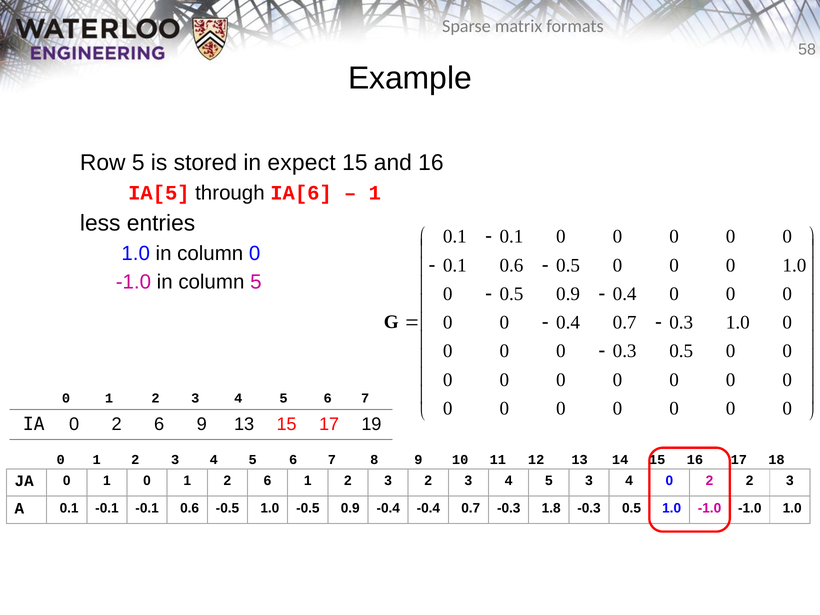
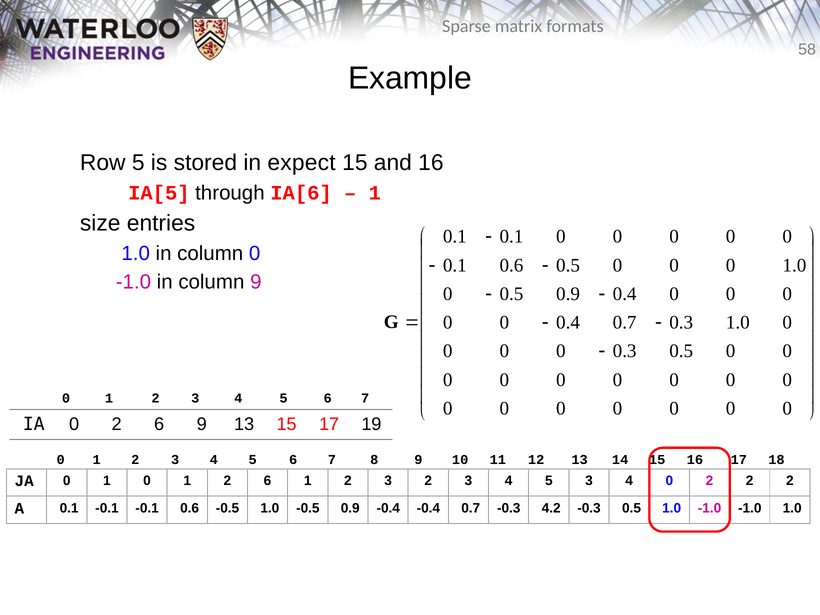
less: less -> size (100, 223)
column 5: 5 -> 9 (256, 282)
2 2 3: 3 -> 2 (790, 481)
1.8: 1.8 -> 4.2 (551, 508)
